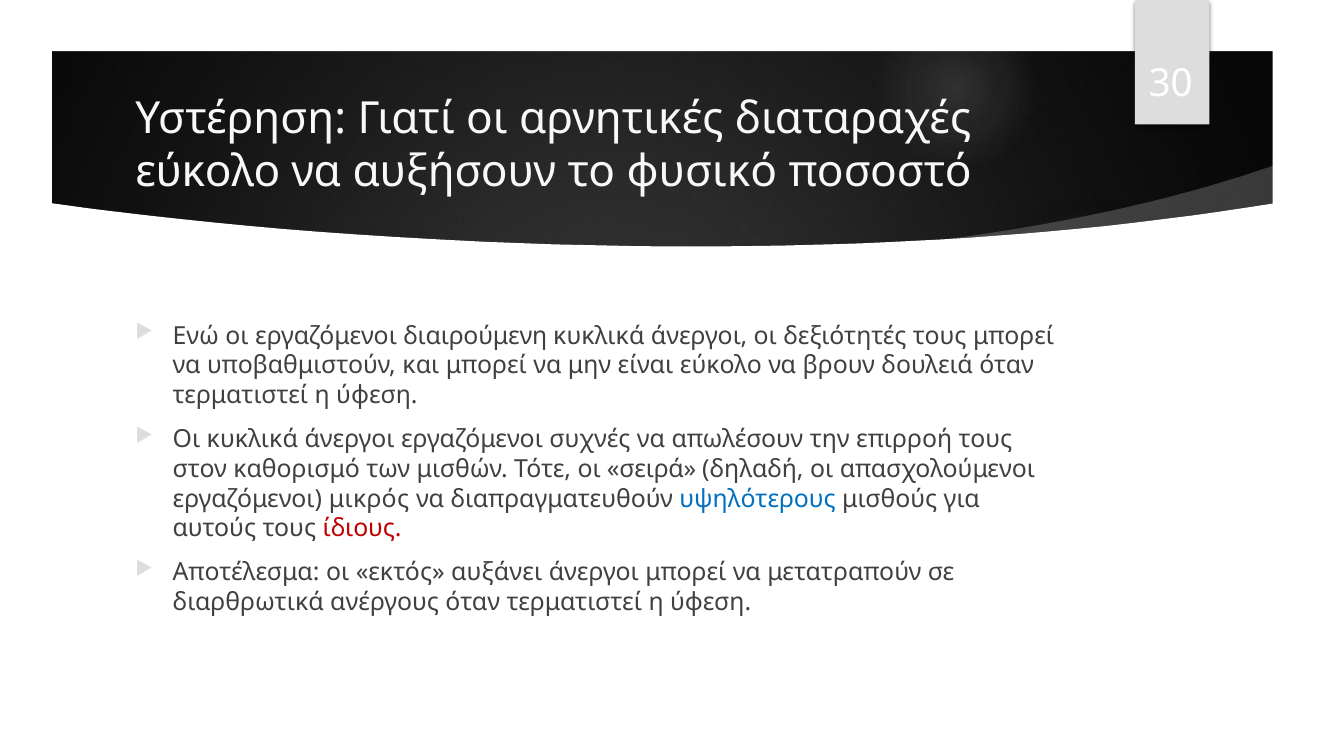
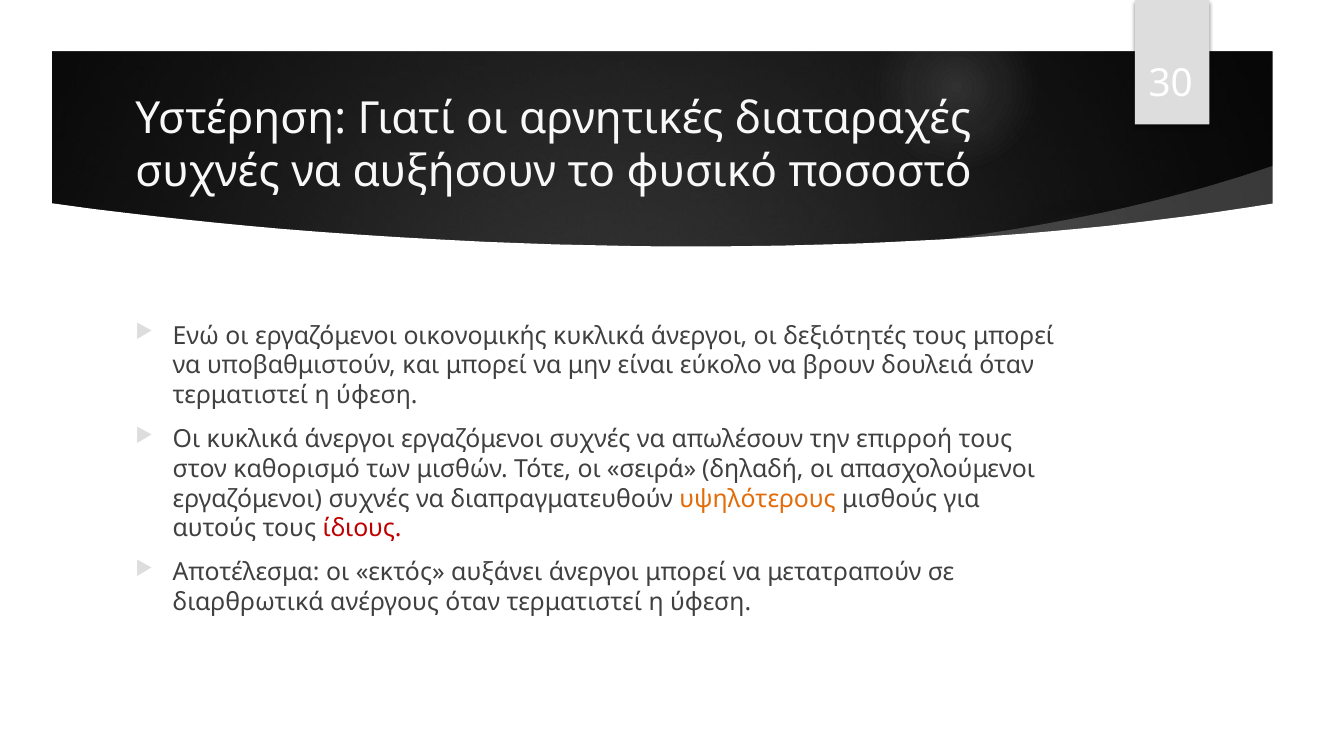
εύκολο: εύκολο -> συχνές (208, 172)
διαιρούμενη: διαιρούμενη -> οικονομικής (475, 336)
μικρός: μικρός -> συχνές (369, 498)
υψηλότερους colour: blue -> orange (758, 498)
